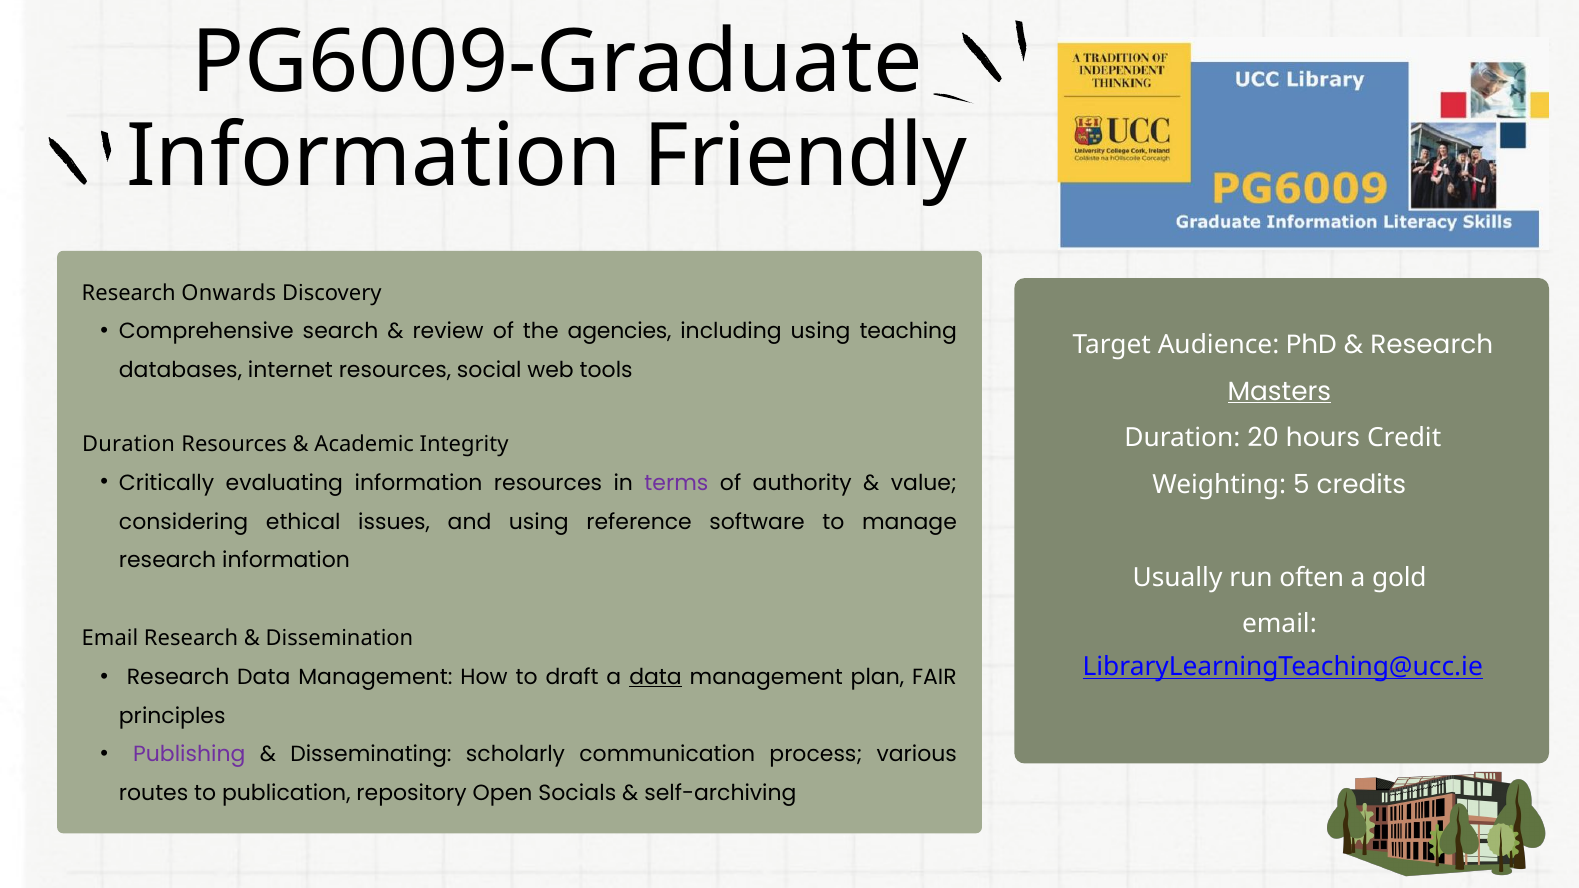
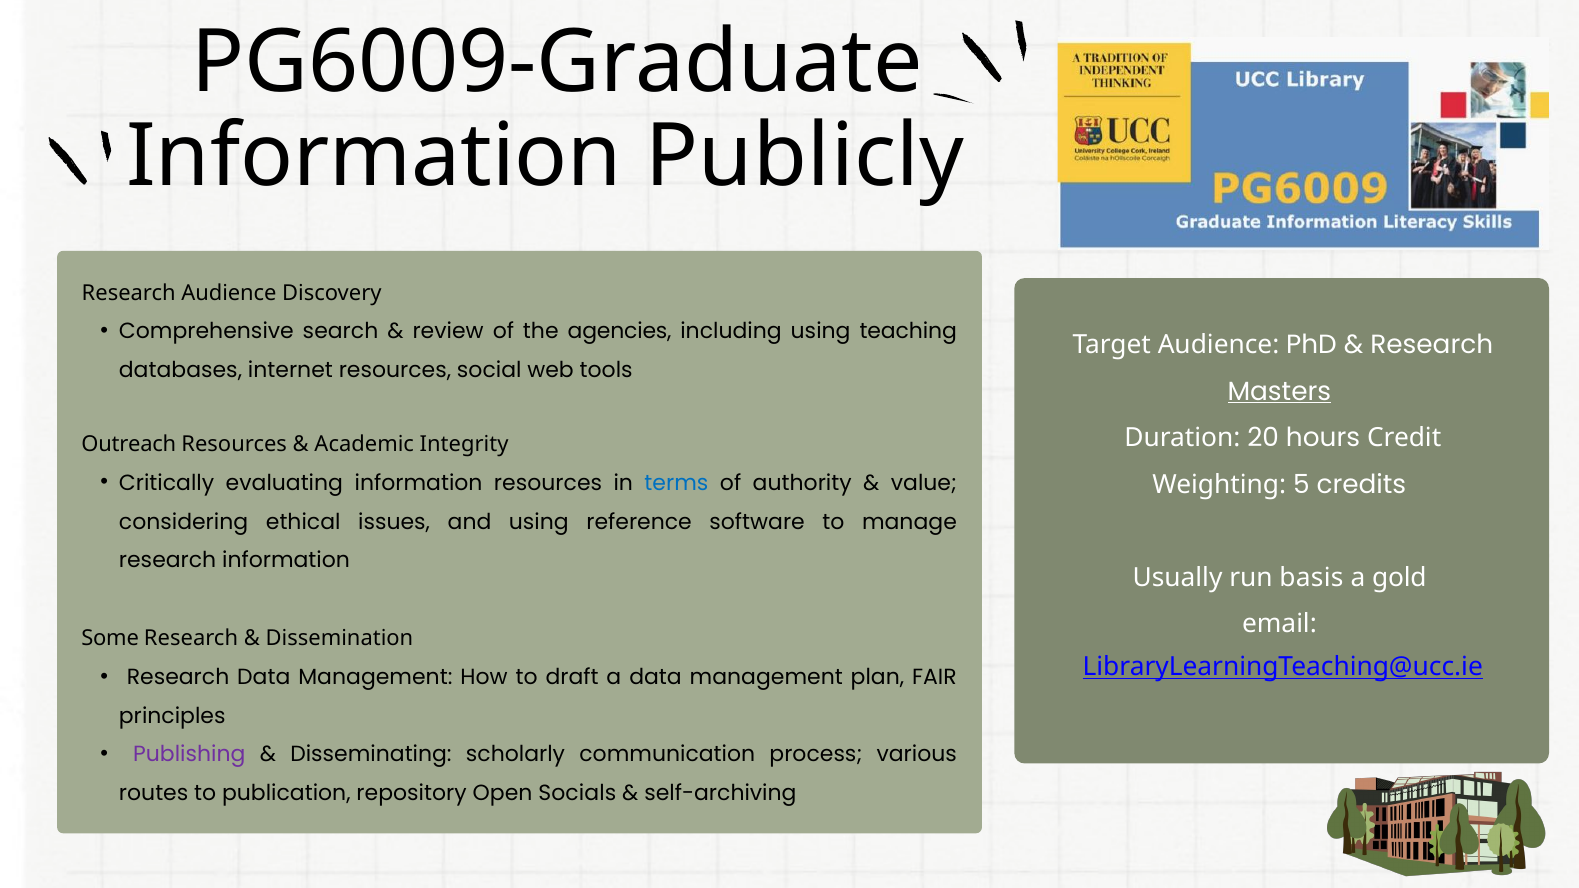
Friendly: Friendly -> Publicly (805, 157)
Research Onwards: Onwards -> Audience (229, 293)
Duration: Duration -> Outreach (129, 444)
terms colour: purple -> blue (676, 483)
often: often -> basis (1311, 578)
Email: Email -> Some (110, 638)
data underline: present -> none (656, 677)
